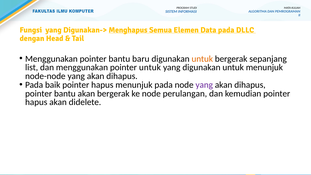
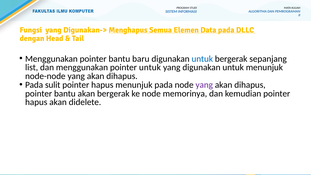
untuk colour: orange -> blue (202, 59)
baik: baik -> sulit (53, 85)
perulangan: perulangan -> memorinya (185, 93)
